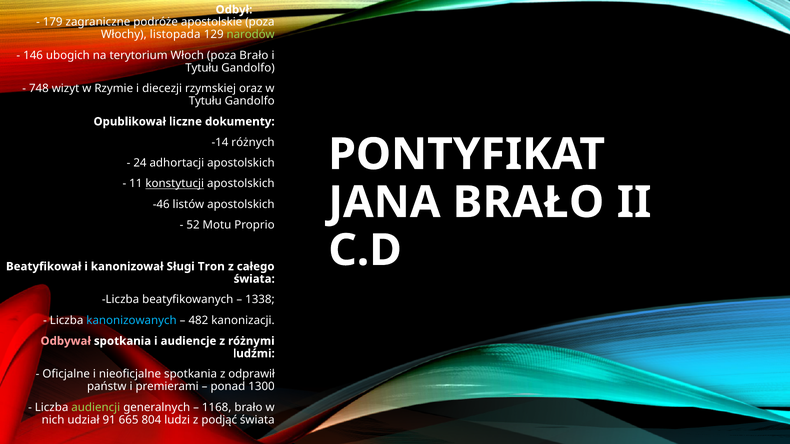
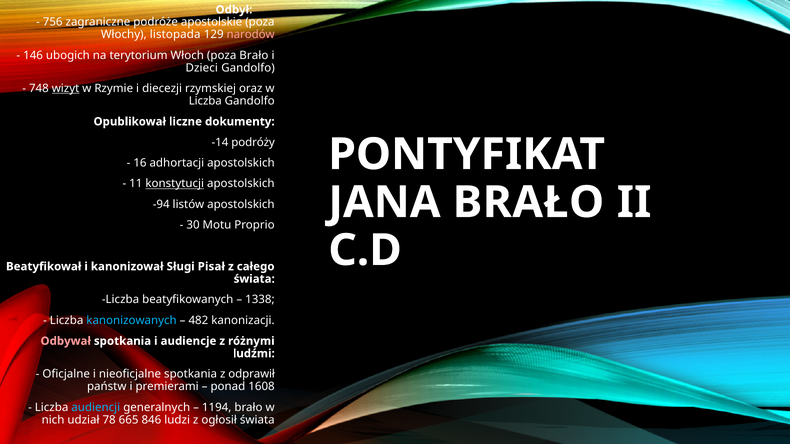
179: 179 -> 756 (53, 22)
narodów colour: light green -> pink (251, 35)
Tytułu: Tytułu -> Dzieci (202, 68)
wizyt underline: none -> present (66, 89)
Tytułu: Tytułu -> Liczba (205, 101)
różnych: różnych -> podróży (253, 142)
24: 24 -> 16 (140, 163)
-46: -46 -> -94 (161, 205)
52: 52 -> 30 (193, 225)
Tron: Tron -> Pisał (211, 267)
1300: 1300 -> 1608 (261, 387)
audiencji colour: light green -> light blue (96, 408)
1168: 1168 -> 1194 (217, 408)
91: 91 -> 78 (109, 420)
804: 804 -> 846 (151, 420)
podjąć: podjąć -> ogłosił (219, 420)
